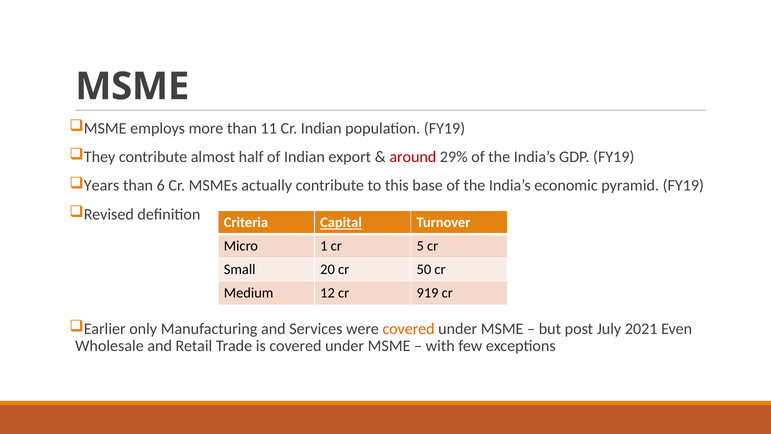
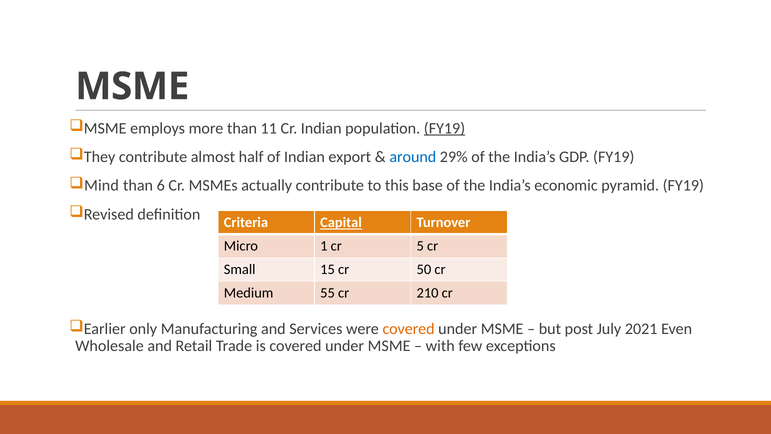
FY19 underline: none -> present (445, 128)
around colour: red -> blue (413, 157)
Years: Years -> Mind (102, 185)
20: 20 -> 15 (328, 269)
12: 12 -> 55 (328, 293)
919: 919 -> 210 (428, 293)
